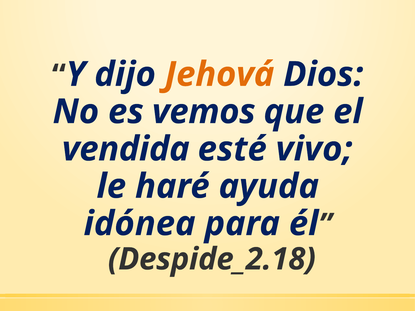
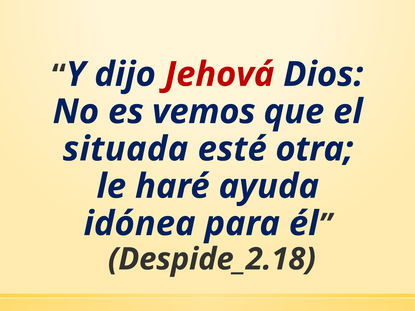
Jehová colour: orange -> red (220, 74)
vendida: vendida -> situada (125, 149)
vivo: vivo -> otra (314, 149)
